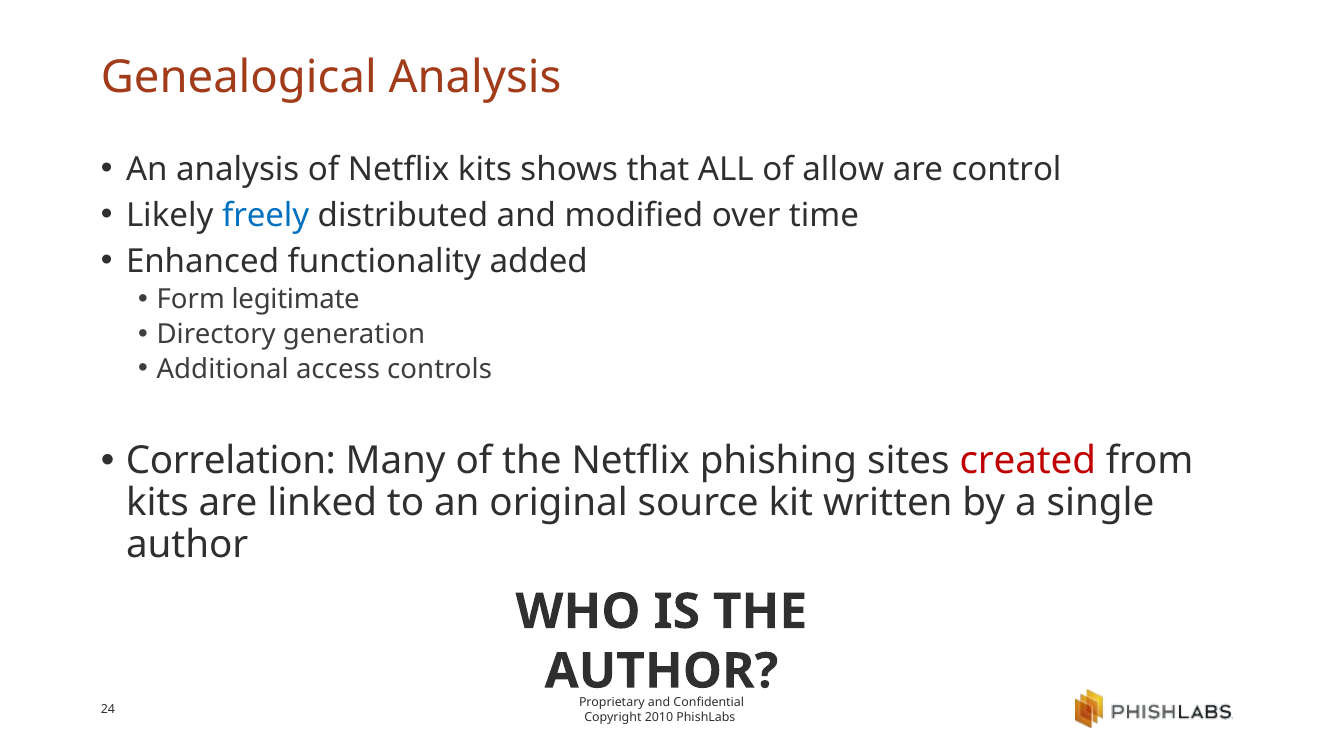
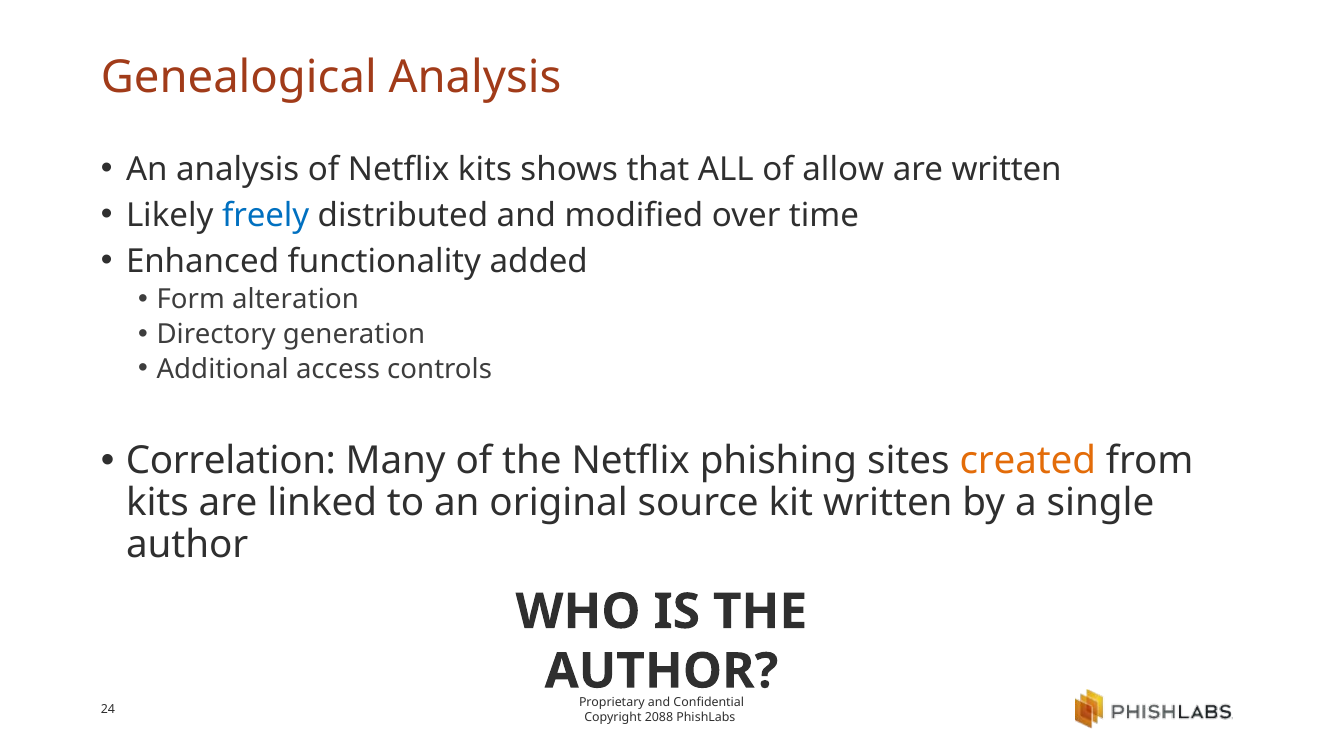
are control: control -> written (1007, 169)
legitimate: legitimate -> alteration (296, 299)
created colour: red -> orange (1028, 461)
2010: 2010 -> 2088 (659, 718)
